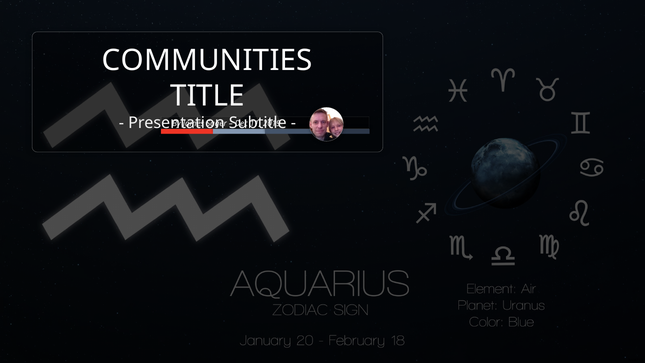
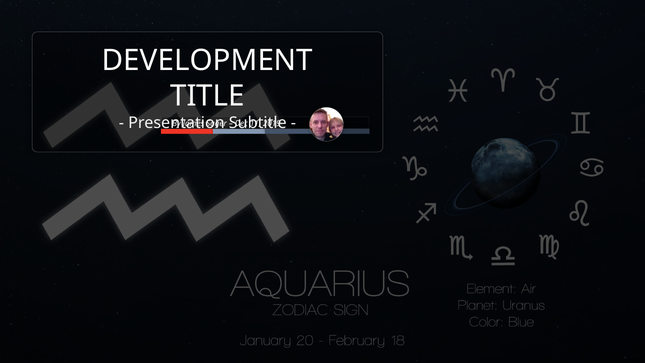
COMMUNITIES: COMMUNITIES -> DEVELOPMENT (207, 61)
